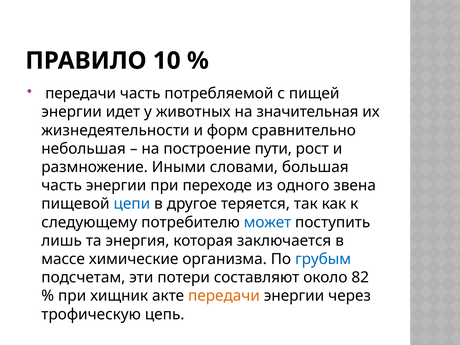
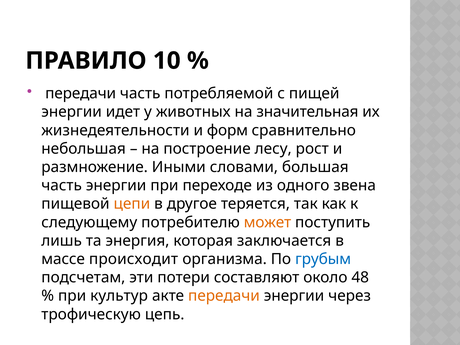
пути: пути -> лесу (273, 149)
цепи colour: blue -> orange (132, 204)
может colour: blue -> orange (267, 222)
химические: химические -> происходит (134, 259)
82: 82 -> 48 (360, 278)
хищник: хищник -> культур (119, 296)
